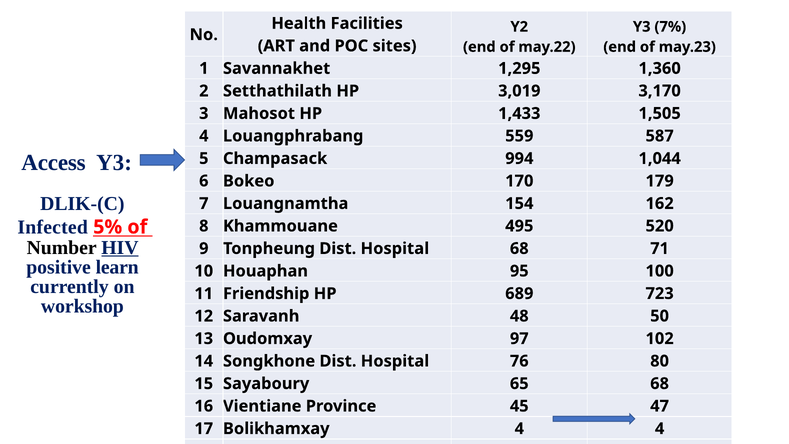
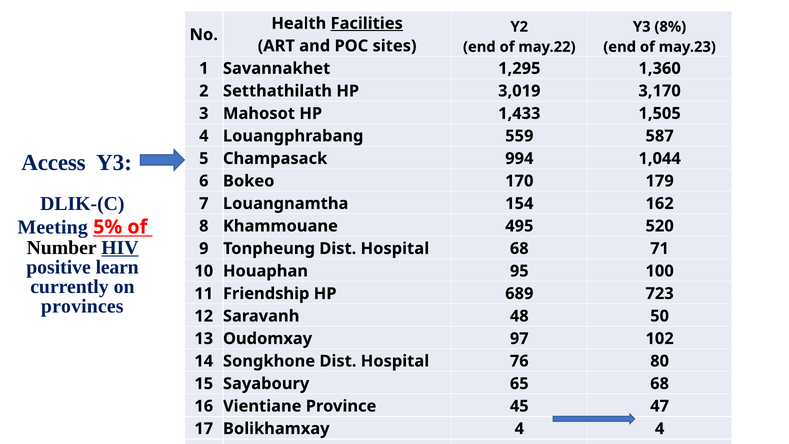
Facilities underline: none -> present (367, 23)
7%: 7% -> 8% (670, 27)
Infected: Infected -> Meeting (53, 227)
workshop: workshop -> provinces (82, 306)
